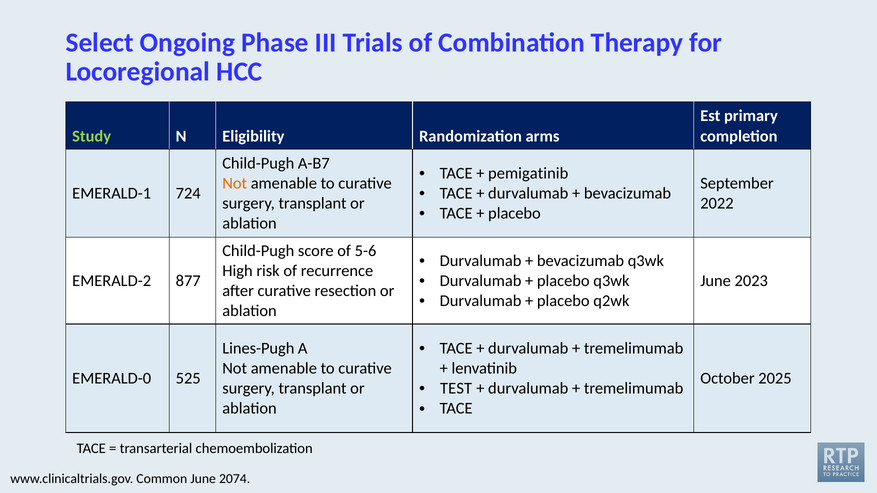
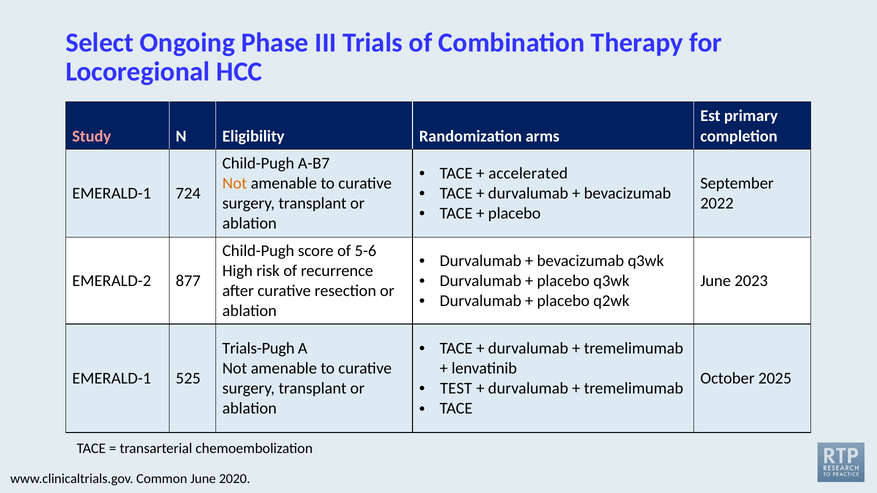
Study colour: light green -> pink (92, 136)
pemigatinib: pemigatinib -> accelerated (528, 173)
Lines-Pugh: Lines-Pugh -> Trials-Pugh (258, 349)
EMERALD-0: EMERALD-0 -> EMERALD-1 (112, 379)
2074: 2074 -> 2020 (235, 479)
